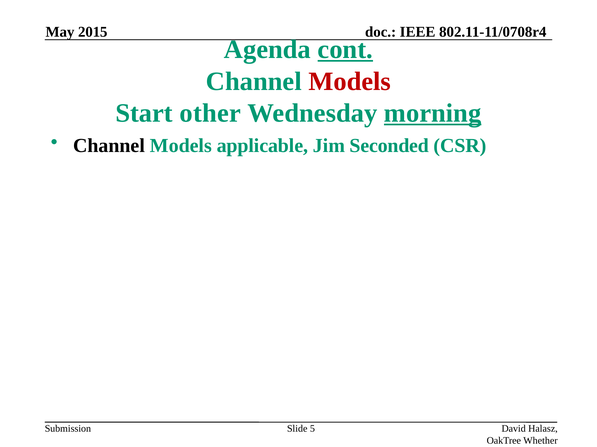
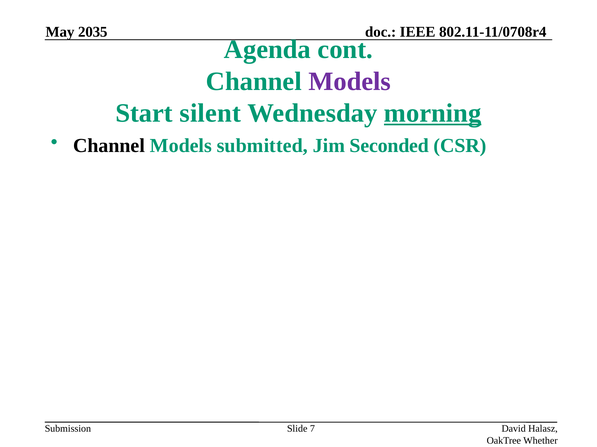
2015: 2015 -> 2035 (93, 32)
cont underline: present -> none (345, 50)
Models colour: red -> purple (350, 81)
other: other -> silent (210, 113)
applicable: applicable -> submitted (262, 146)
5: 5 -> 7 (312, 429)
